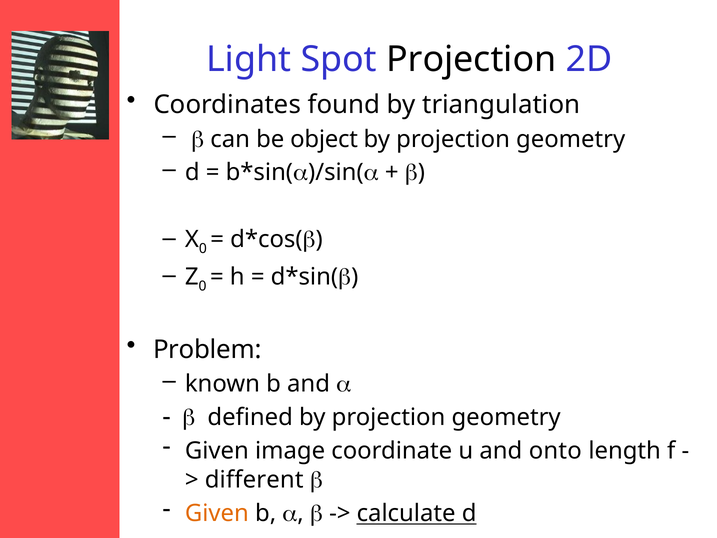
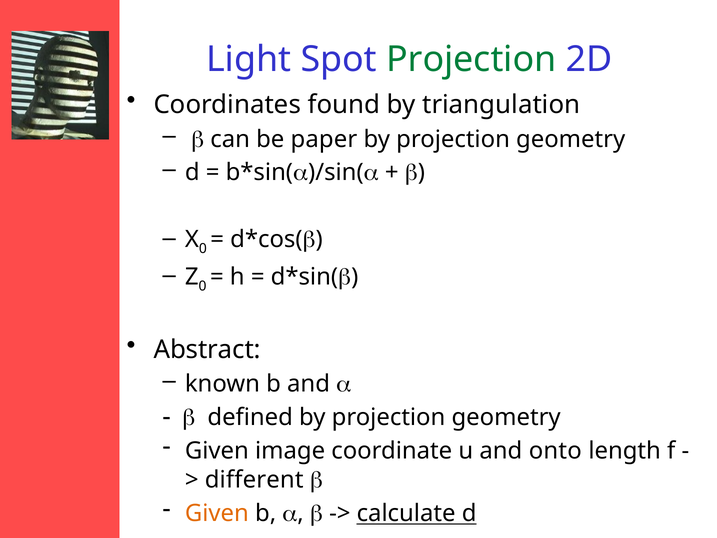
Projection colour: black -> green (471, 59)
object: object -> paper (324, 139)
Problem: Problem -> Abstract (207, 349)
